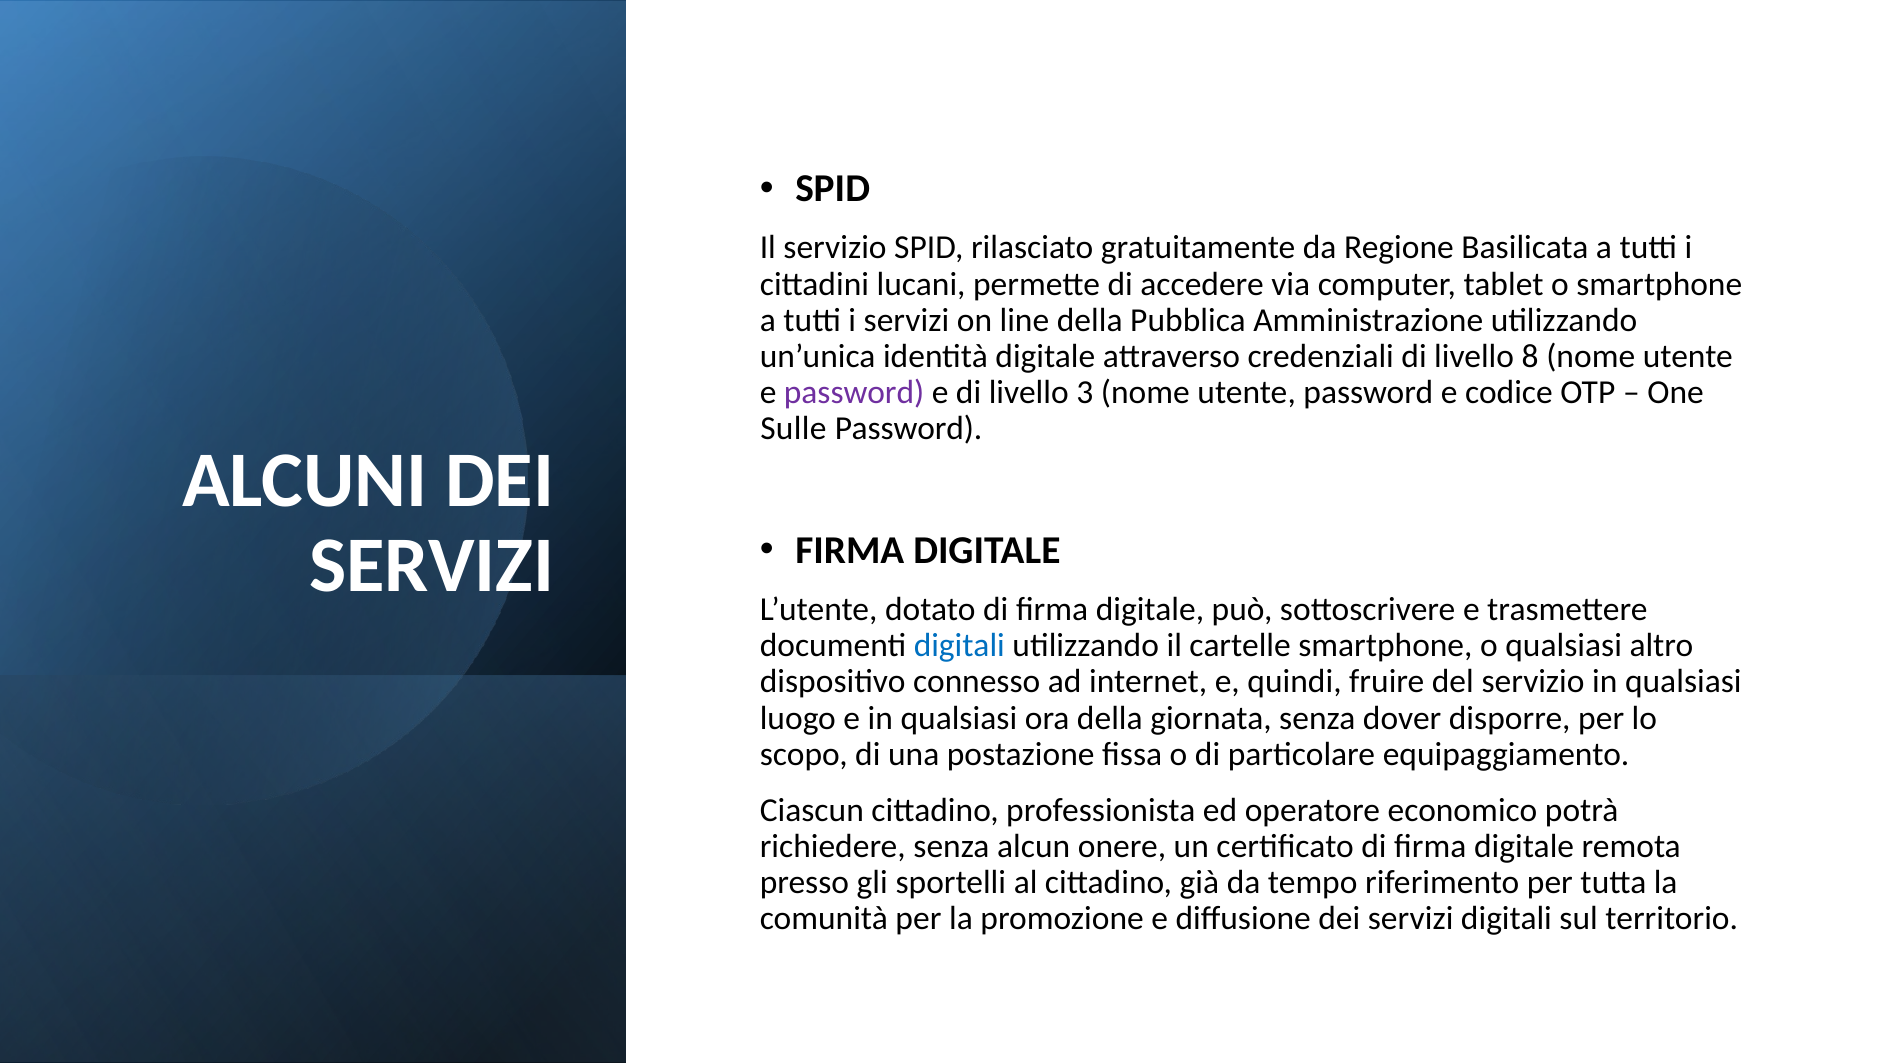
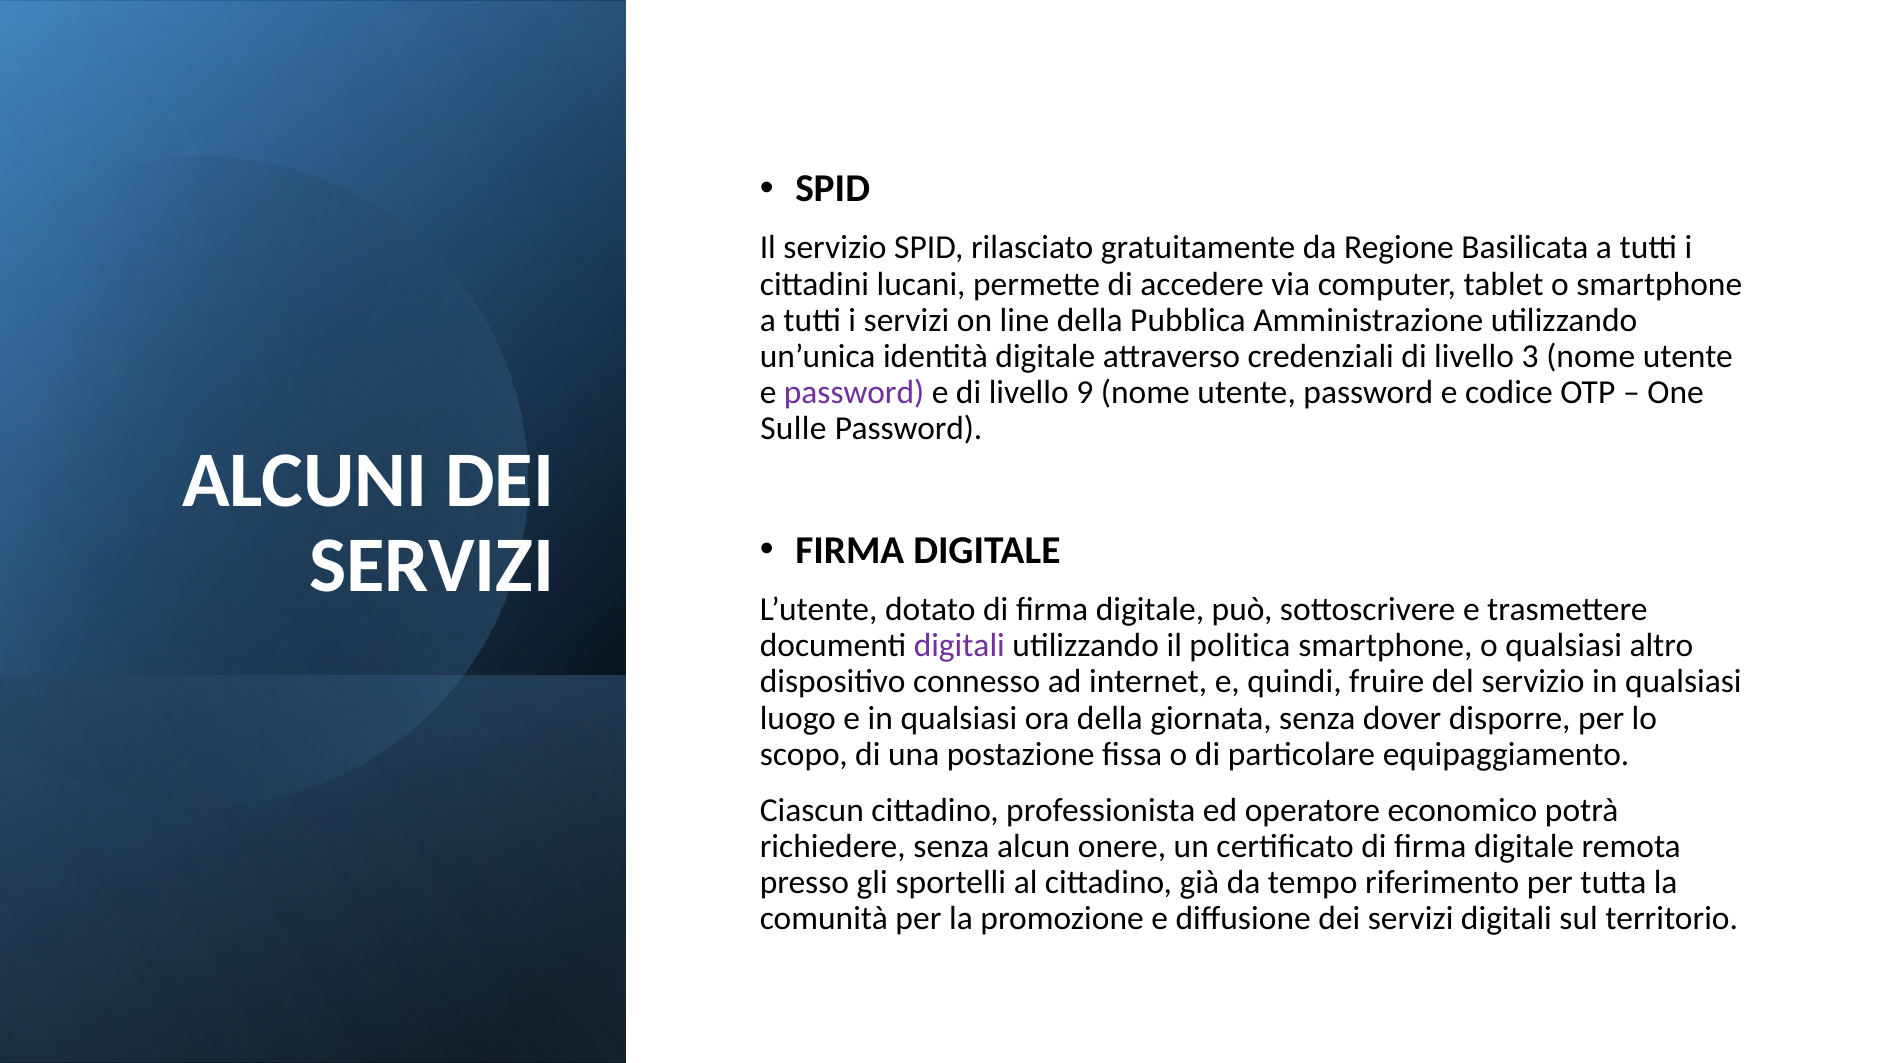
8: 8 -> 3 (1530, 356)
3: 3 -> 9 (1085, 393)
digitali colour: blue -> purple (959, 646)
cartelle: cartelle -> politica (1240, 646)
